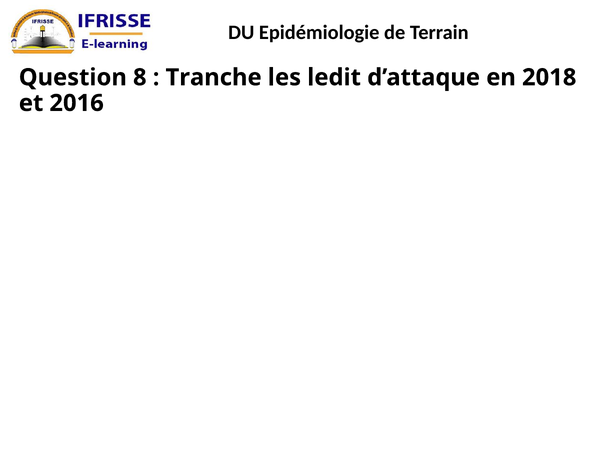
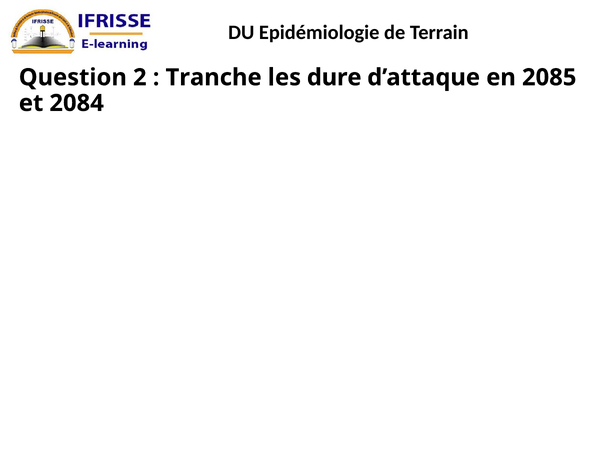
8: 8 -> 2 (140, 77)
ledit: ledit -> dure (334, 77)
2018: 2018 -> 2085 (549, 77)
2016: 2016 -> 2084 (77, 103)
